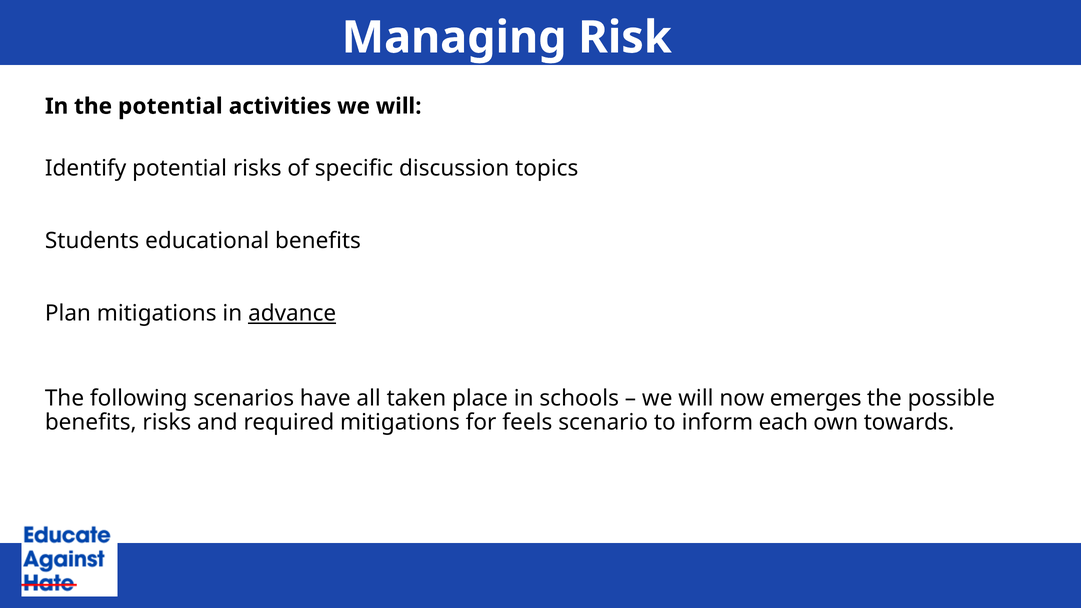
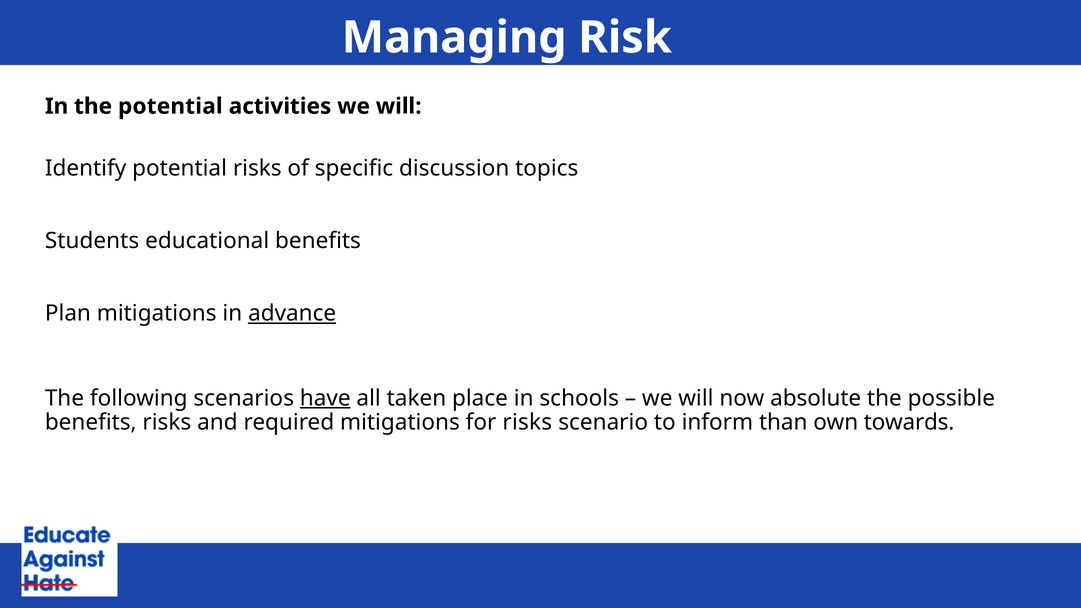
have underline: none -> present (325, 398)
emerges: emerges -> absolute (816, 398)
for feels: feels -> risks (527, 423)
each: each -> than (783, 423)
